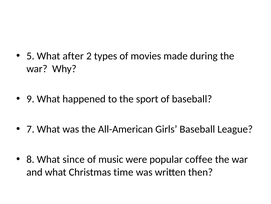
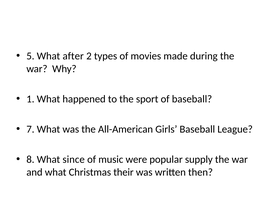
9: 9 -> 1 (30, 99)
coffee: coffee -> supply (199, 159)
time: time -> their (124, 172)
